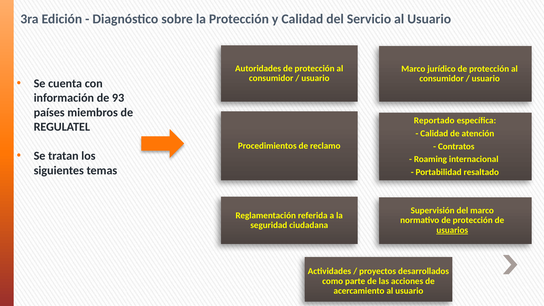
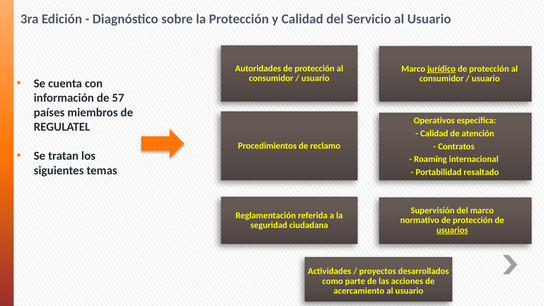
jurídico underline: none -> present (442, 69)
93: 93 -> 57 (118, 98)
Reportado: Reportado -> Operativos (434, 120)
